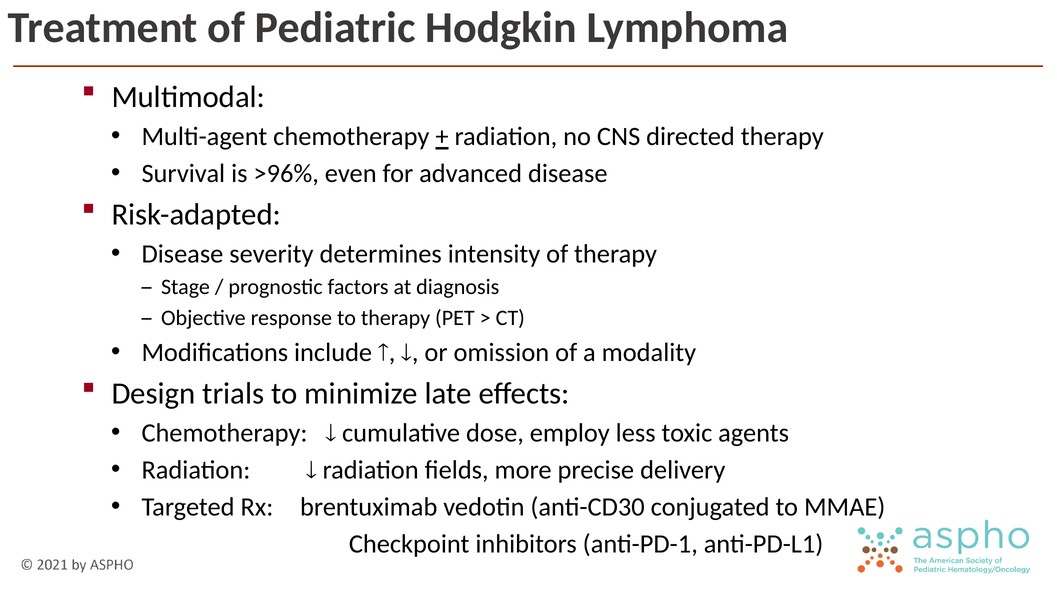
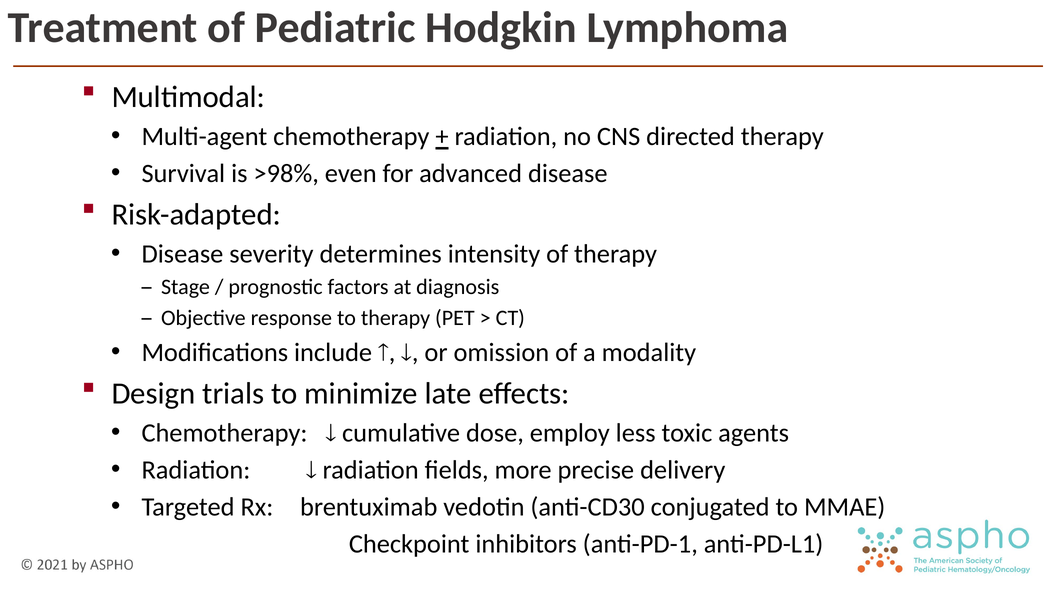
>96%: >96% -> >98% (286, 174)
